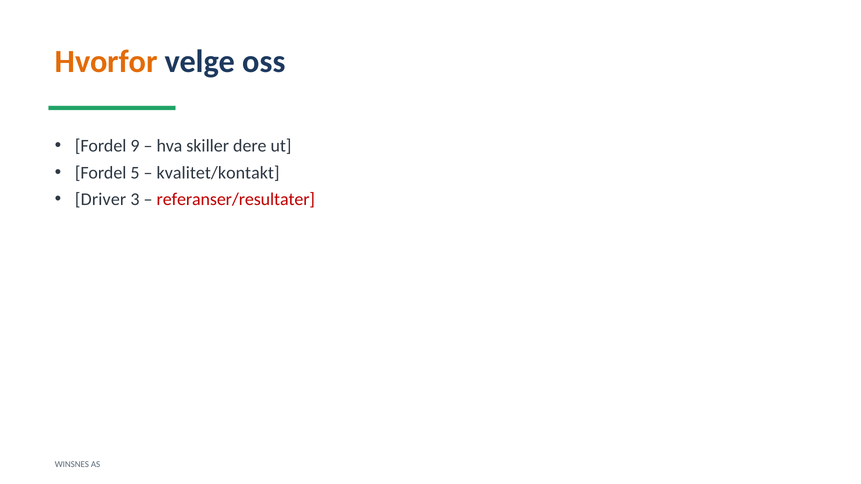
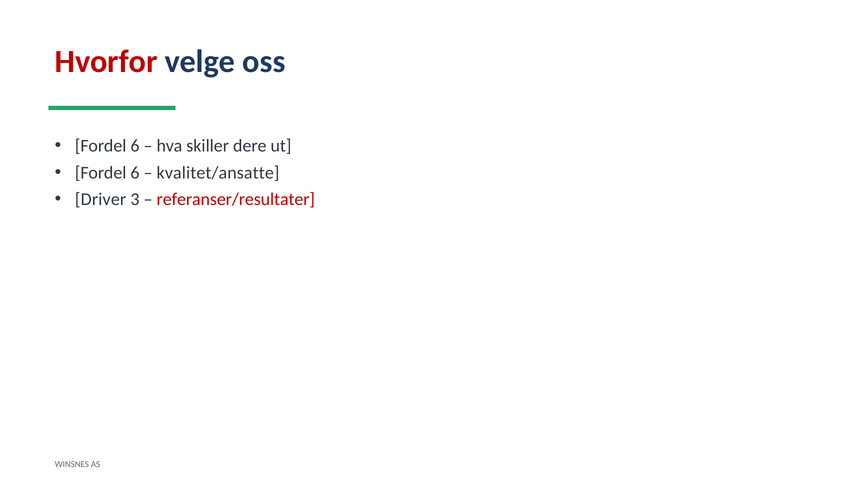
Hvorfor colour: orange -> red (106, 61)
9: 9 -> 6 (135, 146)
5: 5 -> 6 (135, 173)
kvalitet/kontakt: kvalitet/kontakt -> kvalitet/ansatte (218, 173)
